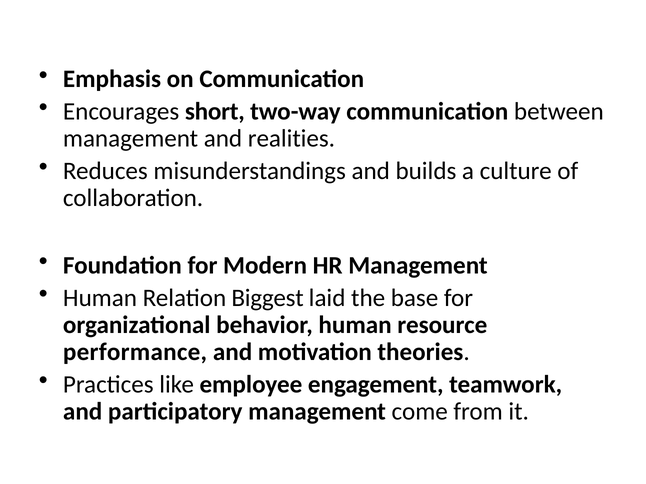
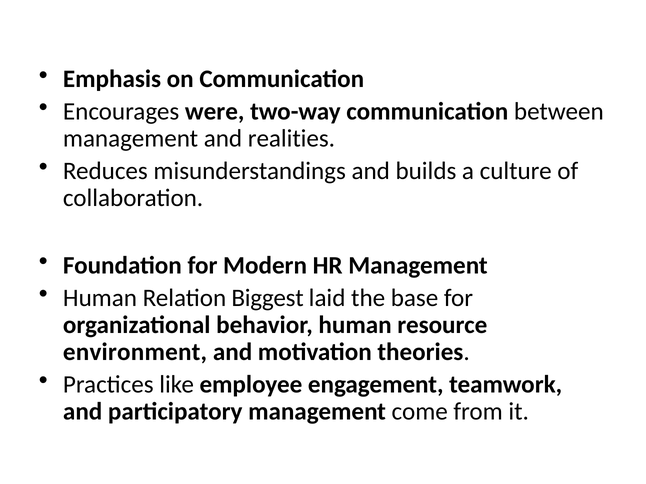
short: short -> were (215, 112)
performance: performance -> environment (135, 352)
